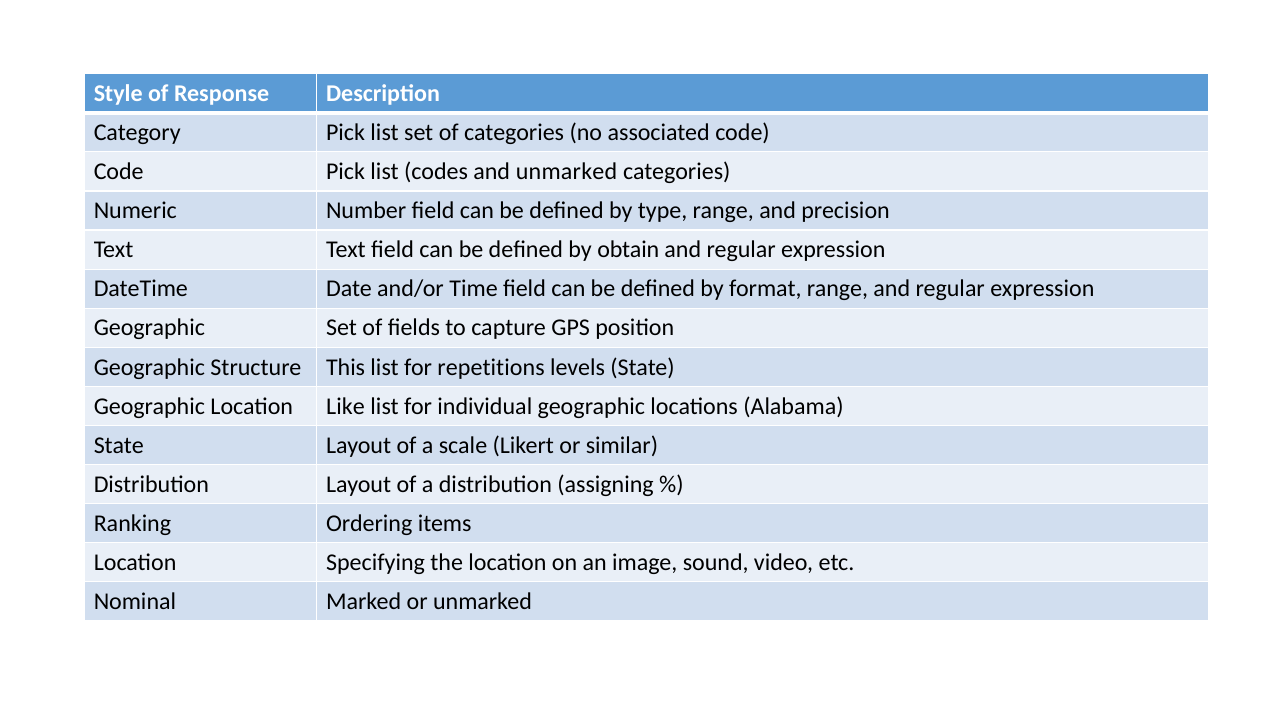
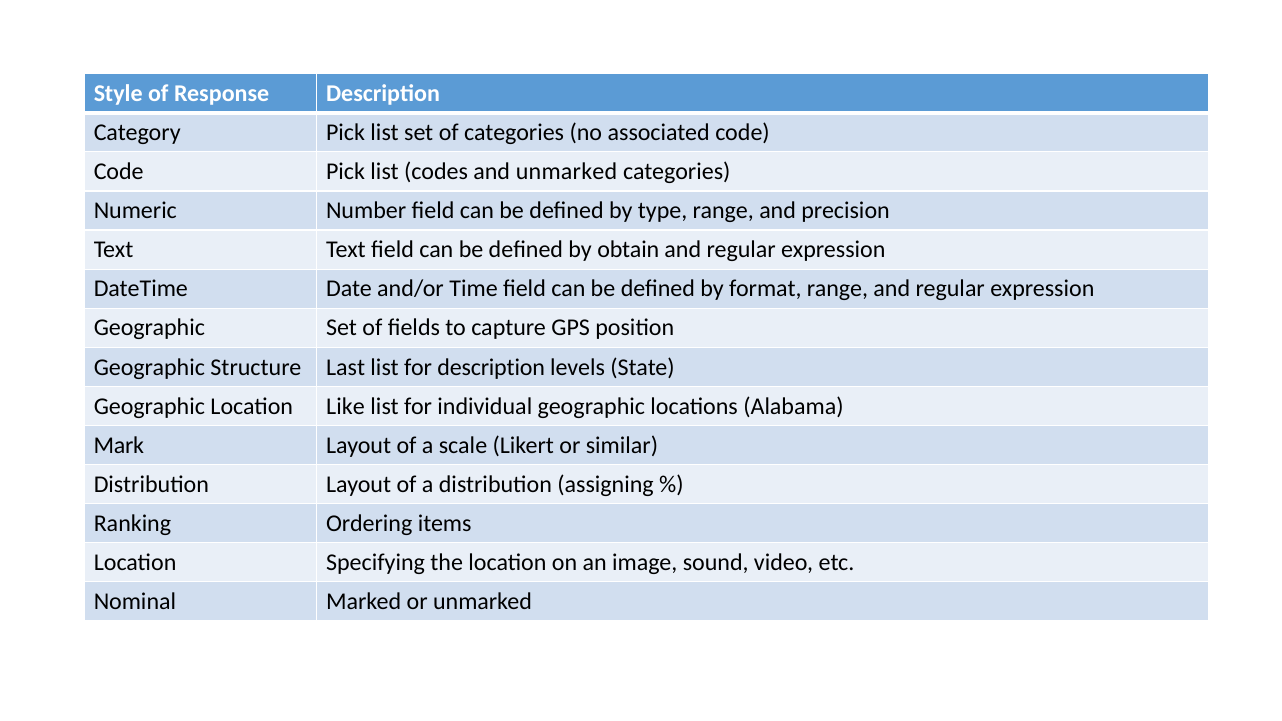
This: This -> Last (346, 367)
for repetitions: repetitions -> description (491, 367)
State: State -> Mark (119, 445)
